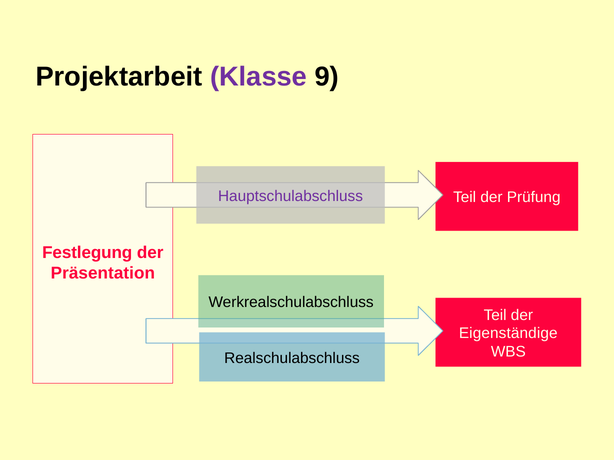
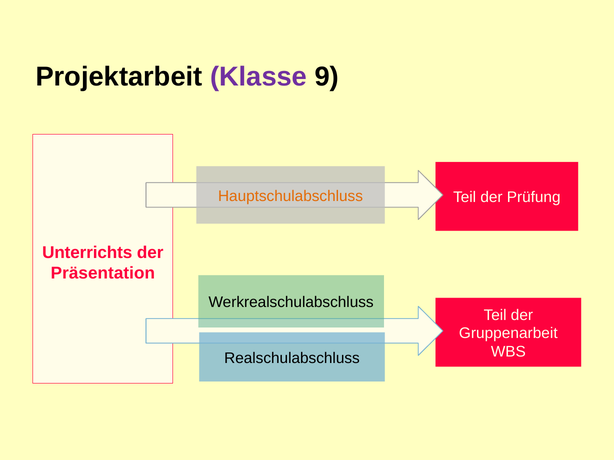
Hauptschulabschluss colour: purple -> orange (290, 196)
Festlegung: Festlegung -> Unterrichts (87, 253)
Eigenständige: Eigenständige -> Gruppenarbeit (508, 334)
